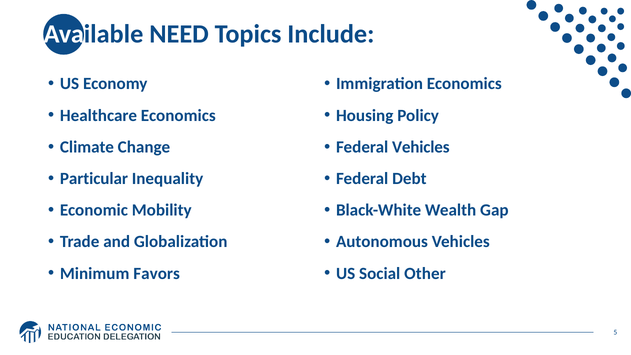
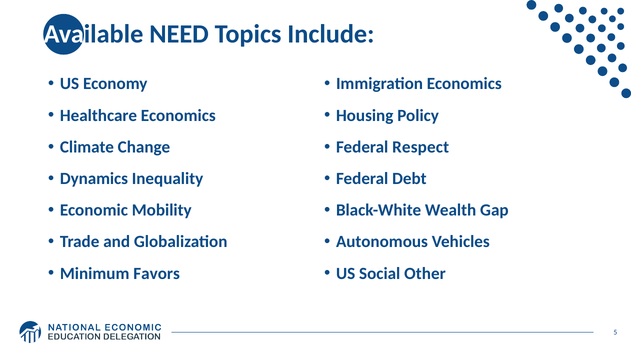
Federal Vehicles: Vehicles -> Respect (421, 147)
Particular: Particular -> Dynamics (94, 179)
